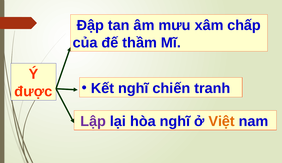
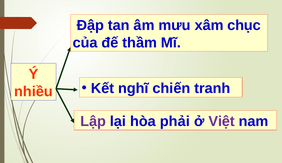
chấp: chấp -> chục (244, 25)
được: được -> nhiều (33, 91)
hòa nghĩ: nghĩ -> phải (175, 121)
Việt colour: orange -> purple (222, 121)
